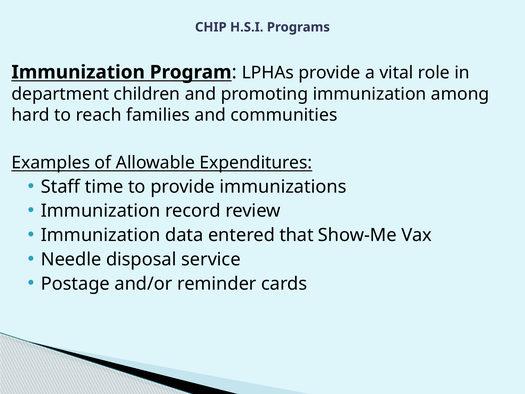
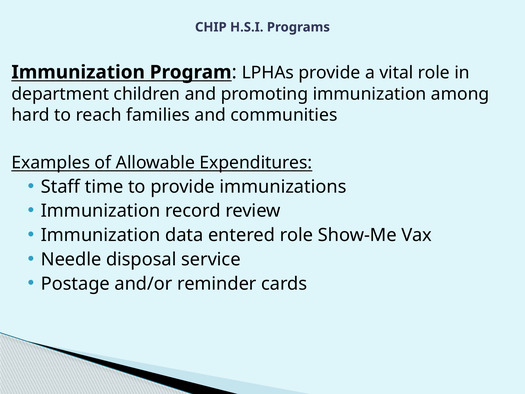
entered that: that -> role (296, 235)
